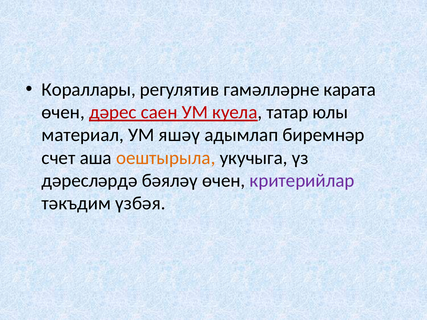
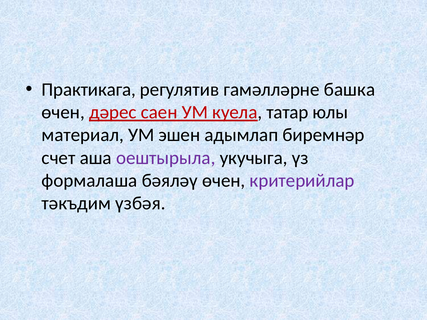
Кораллары: Кораллары -> Практикага (89, 90)
карата: карата -> башка (350, 90)
яшәү: яшәү -> эшен (179, 135)
оештырыла colour: orange -> purple (166, 158)
дәресләрдә: дәресләрдә -> формалаша (90, 181)
